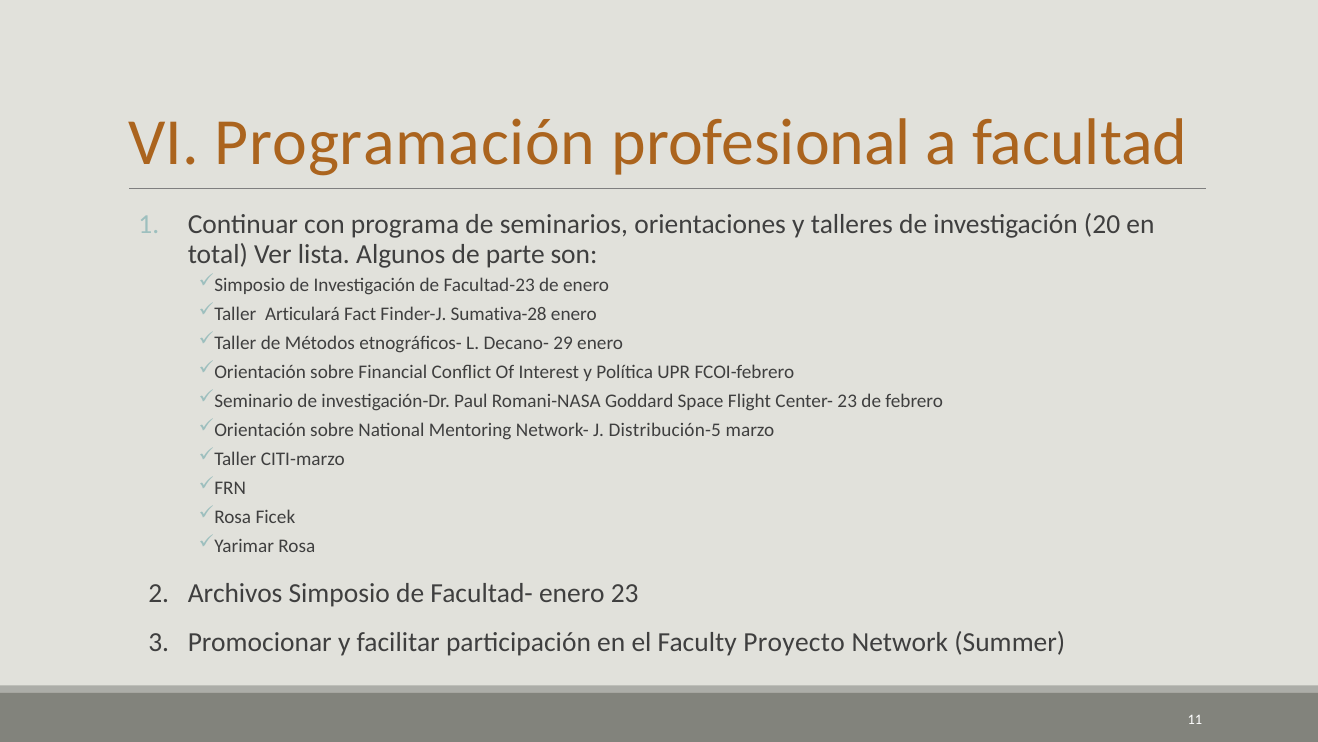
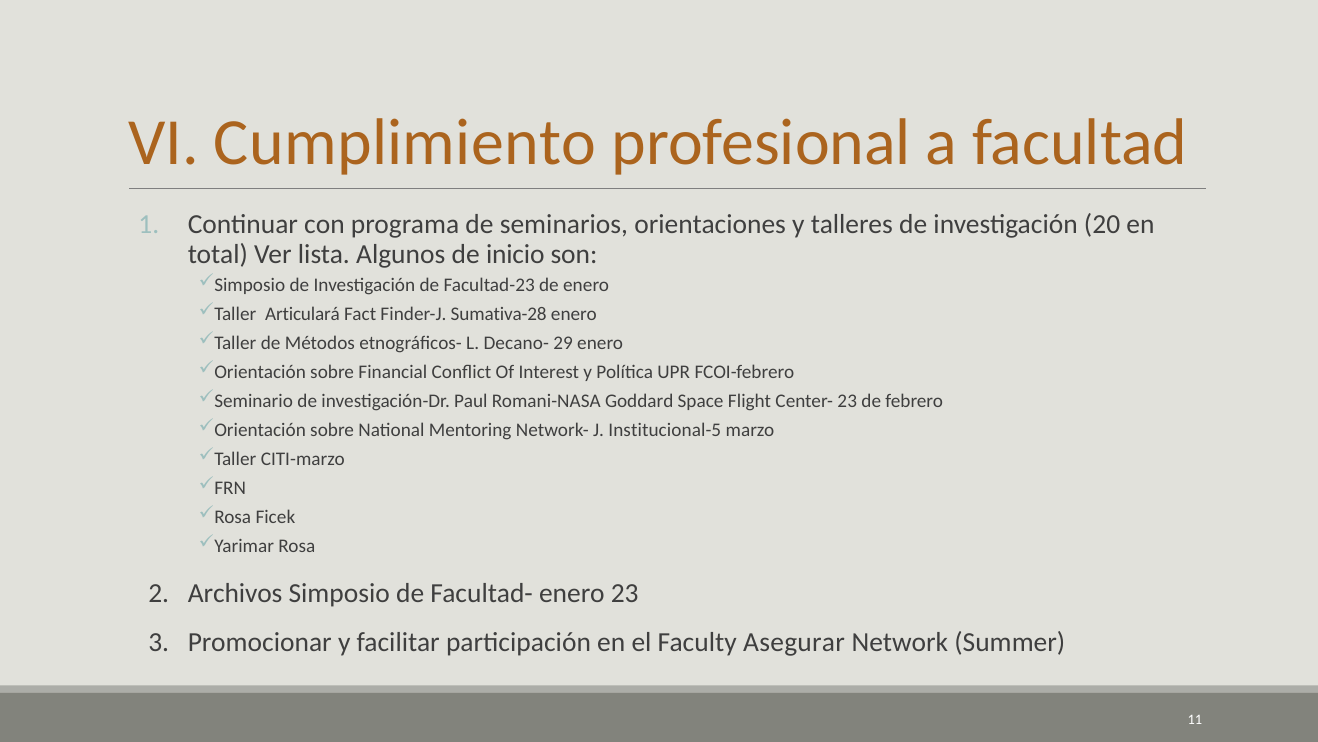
Programación: Programación -> Cumplimiento (405, 143)
parte: parte -> inicio (515, 254)
Distribución-5: Distribución-5 -> Institucional-5 (665, 430)
Proyecto: Proyecto -> Asegurar (794, 642)
